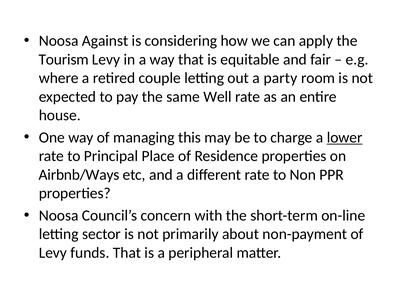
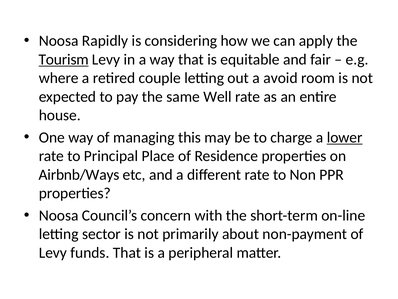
Against: Against -> Rapidly (105, 41)
Tourism underline: none -> present (64, 59)
party: party -> avoid (281, 78)
